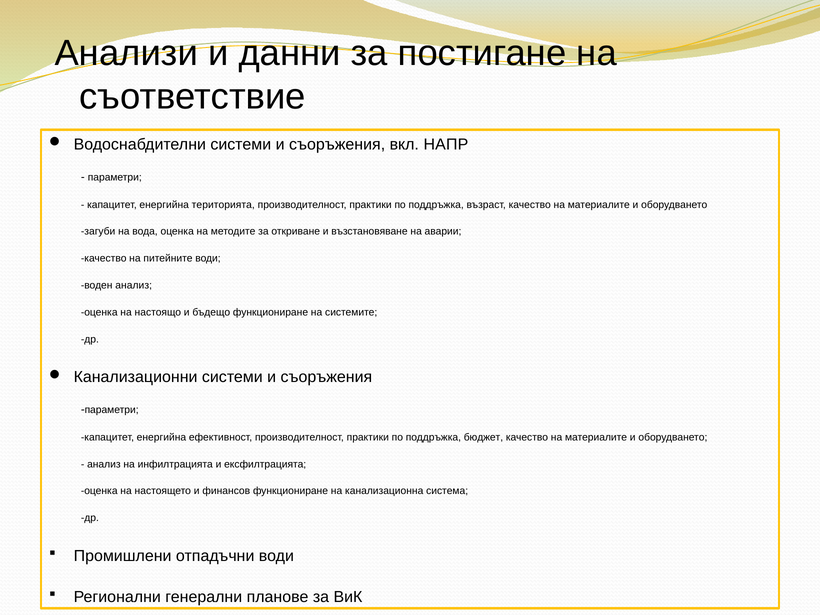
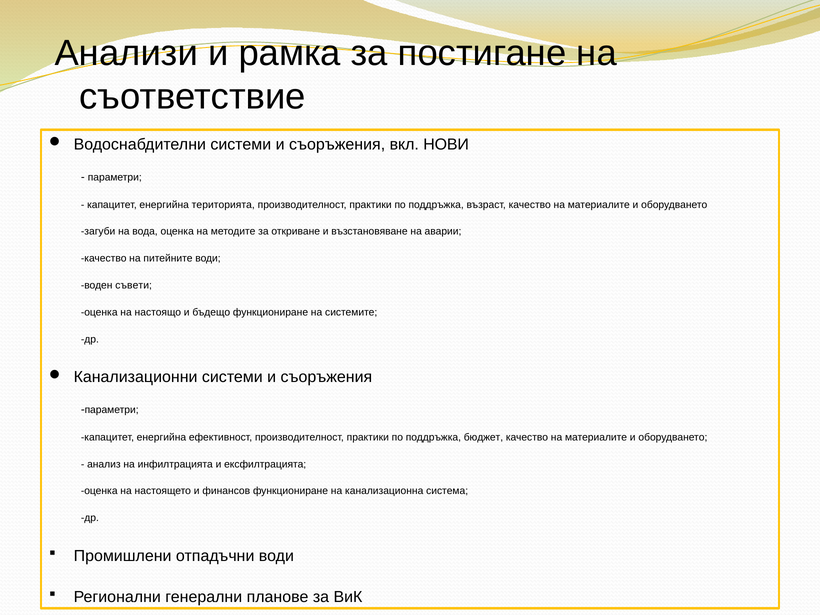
данни: данни -> рамка (290, 53)
НАПР: НАПР -> НОВИ (446, 145)
воден анализ: анализ -> съвети (134, 285)
